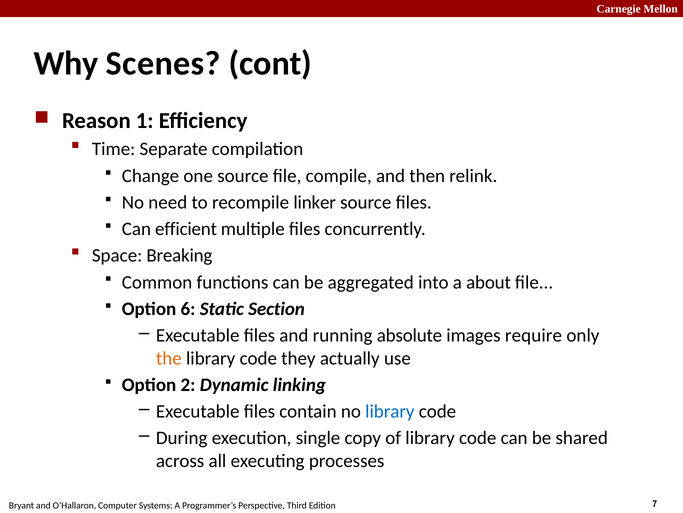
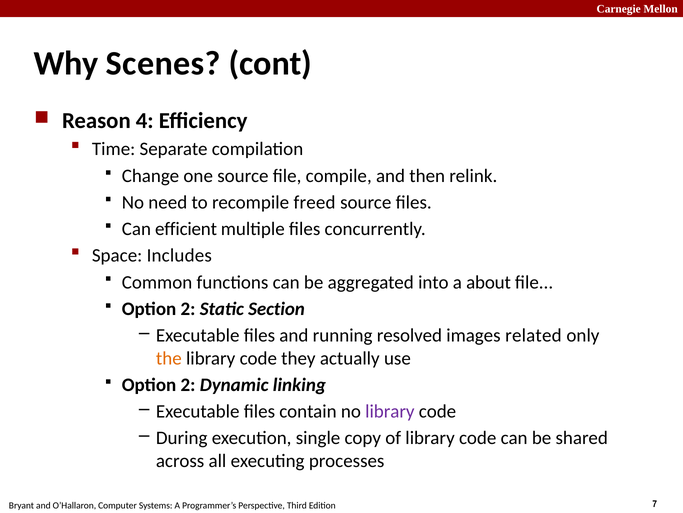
1: 1 -> 4 (145, 120)
linker: linker -> freed (315, 202)
Breaking: Breaking -> Includes (179, 255)
6: 6 -> 2 (188, 308)
absolute: absolute -> resolved (409, 335)
require: require -> related (533, 335)
library colour: blue -> purple (390, 411)
